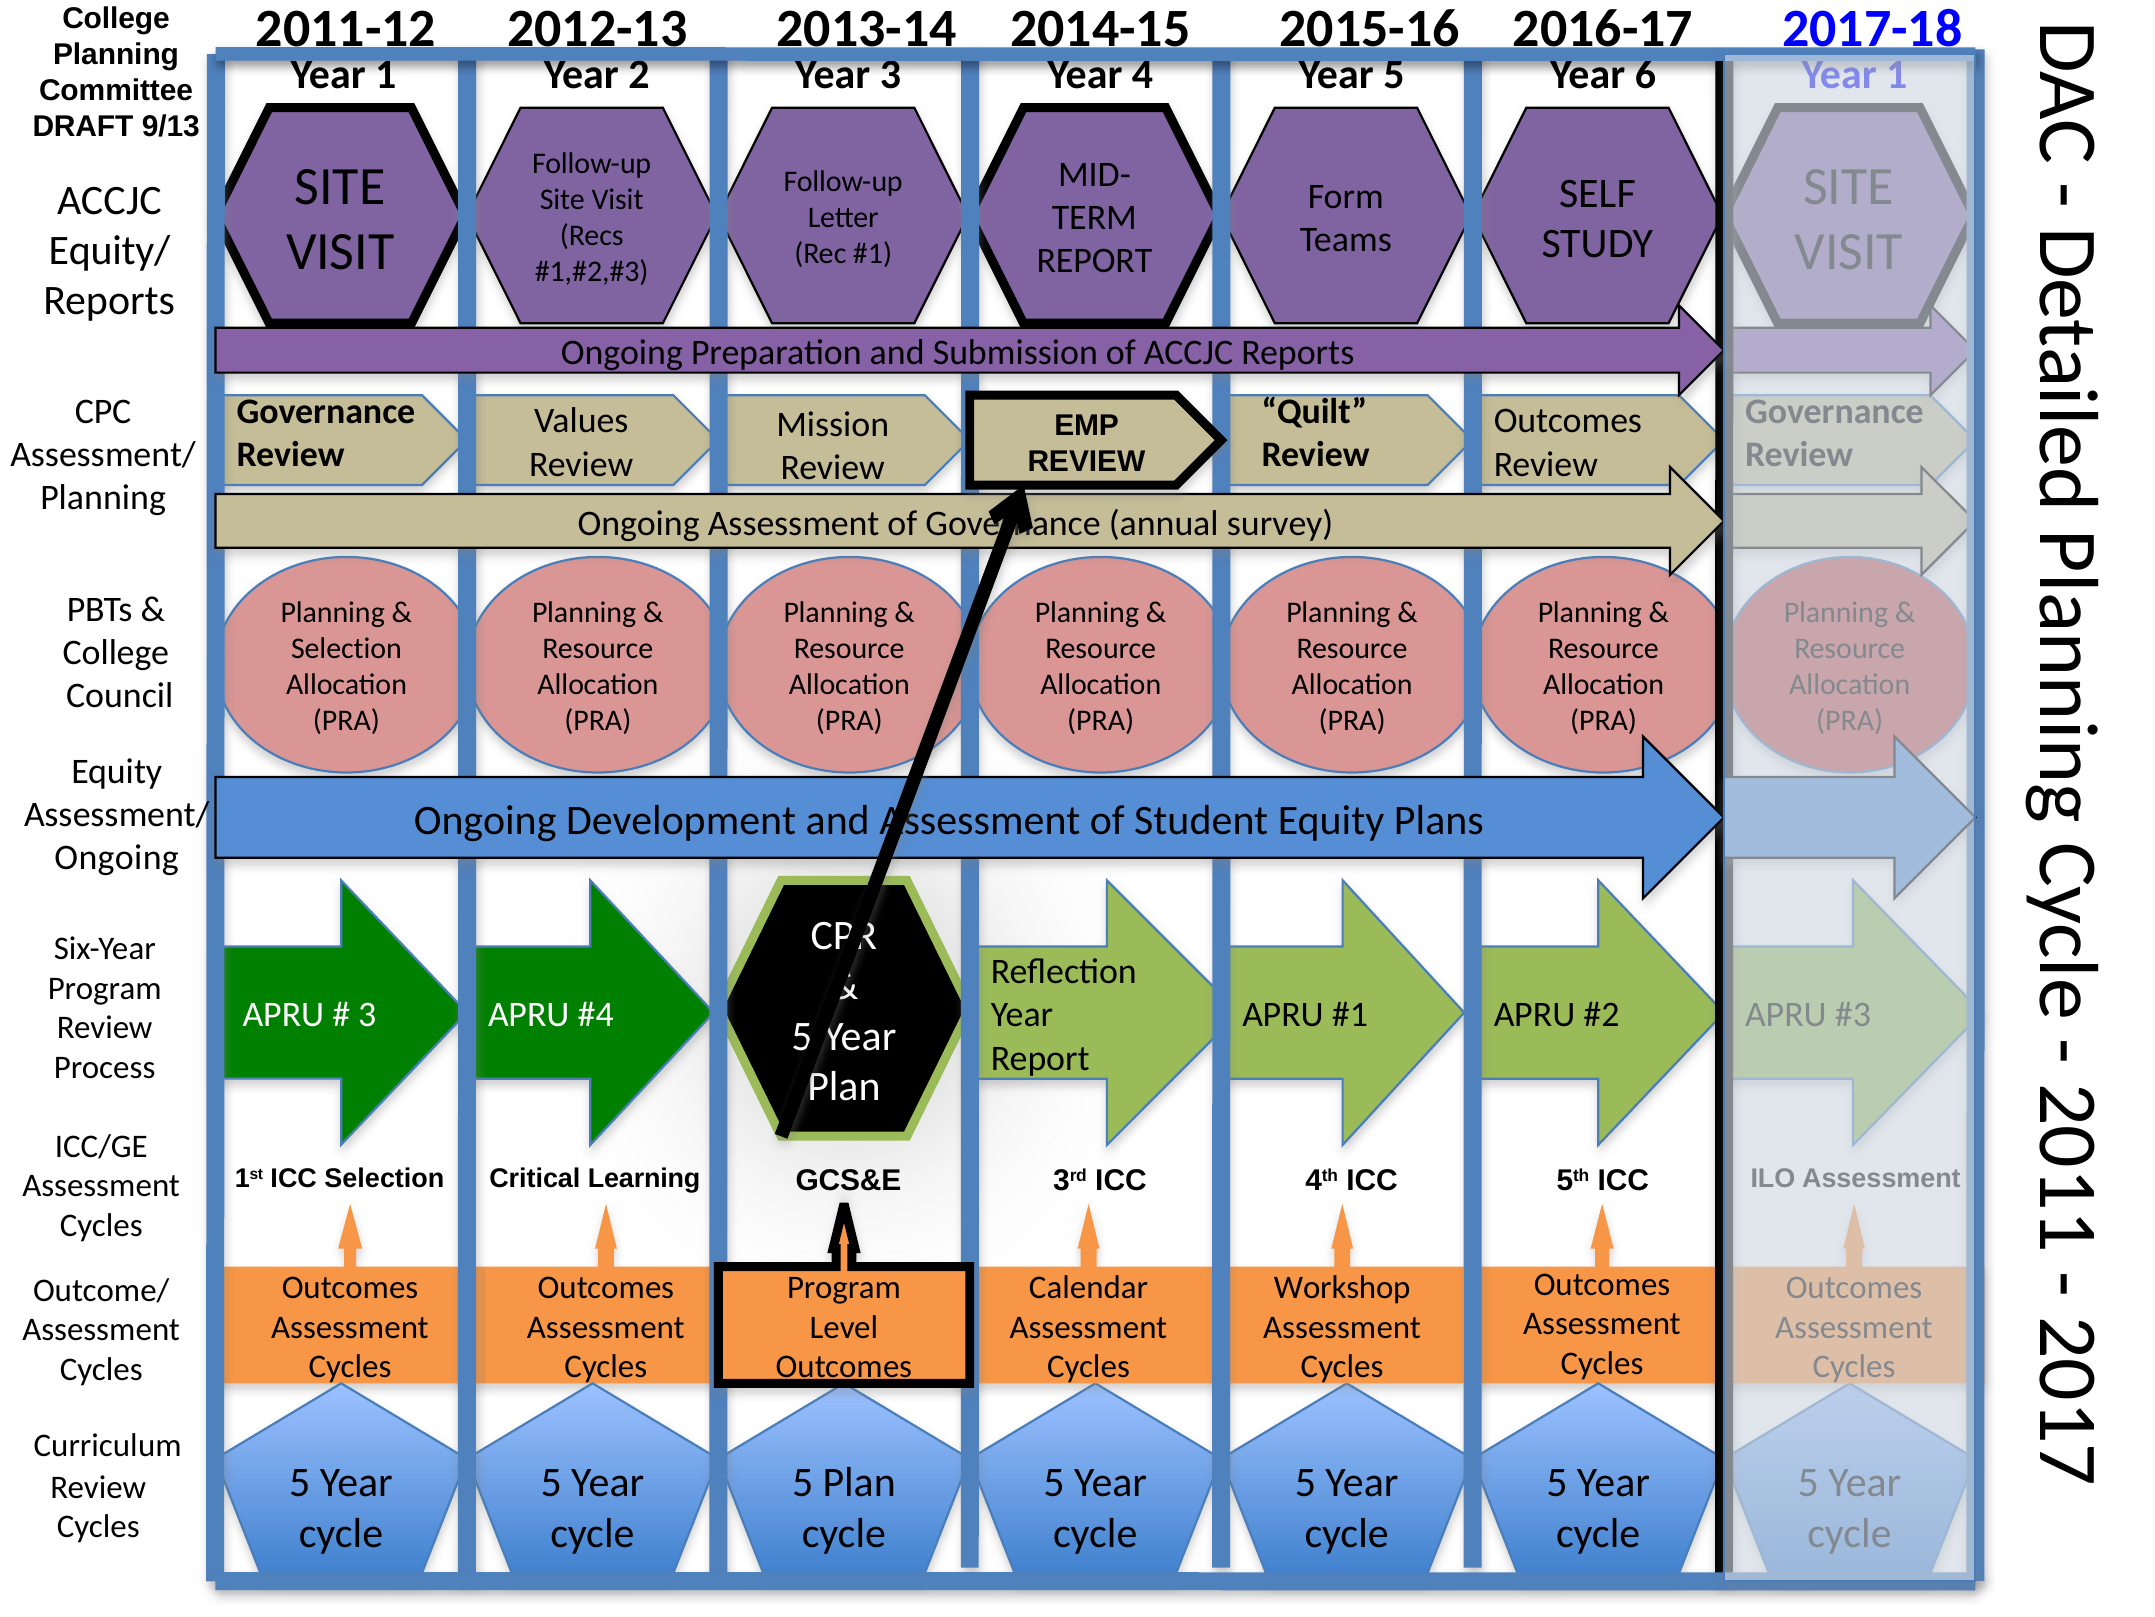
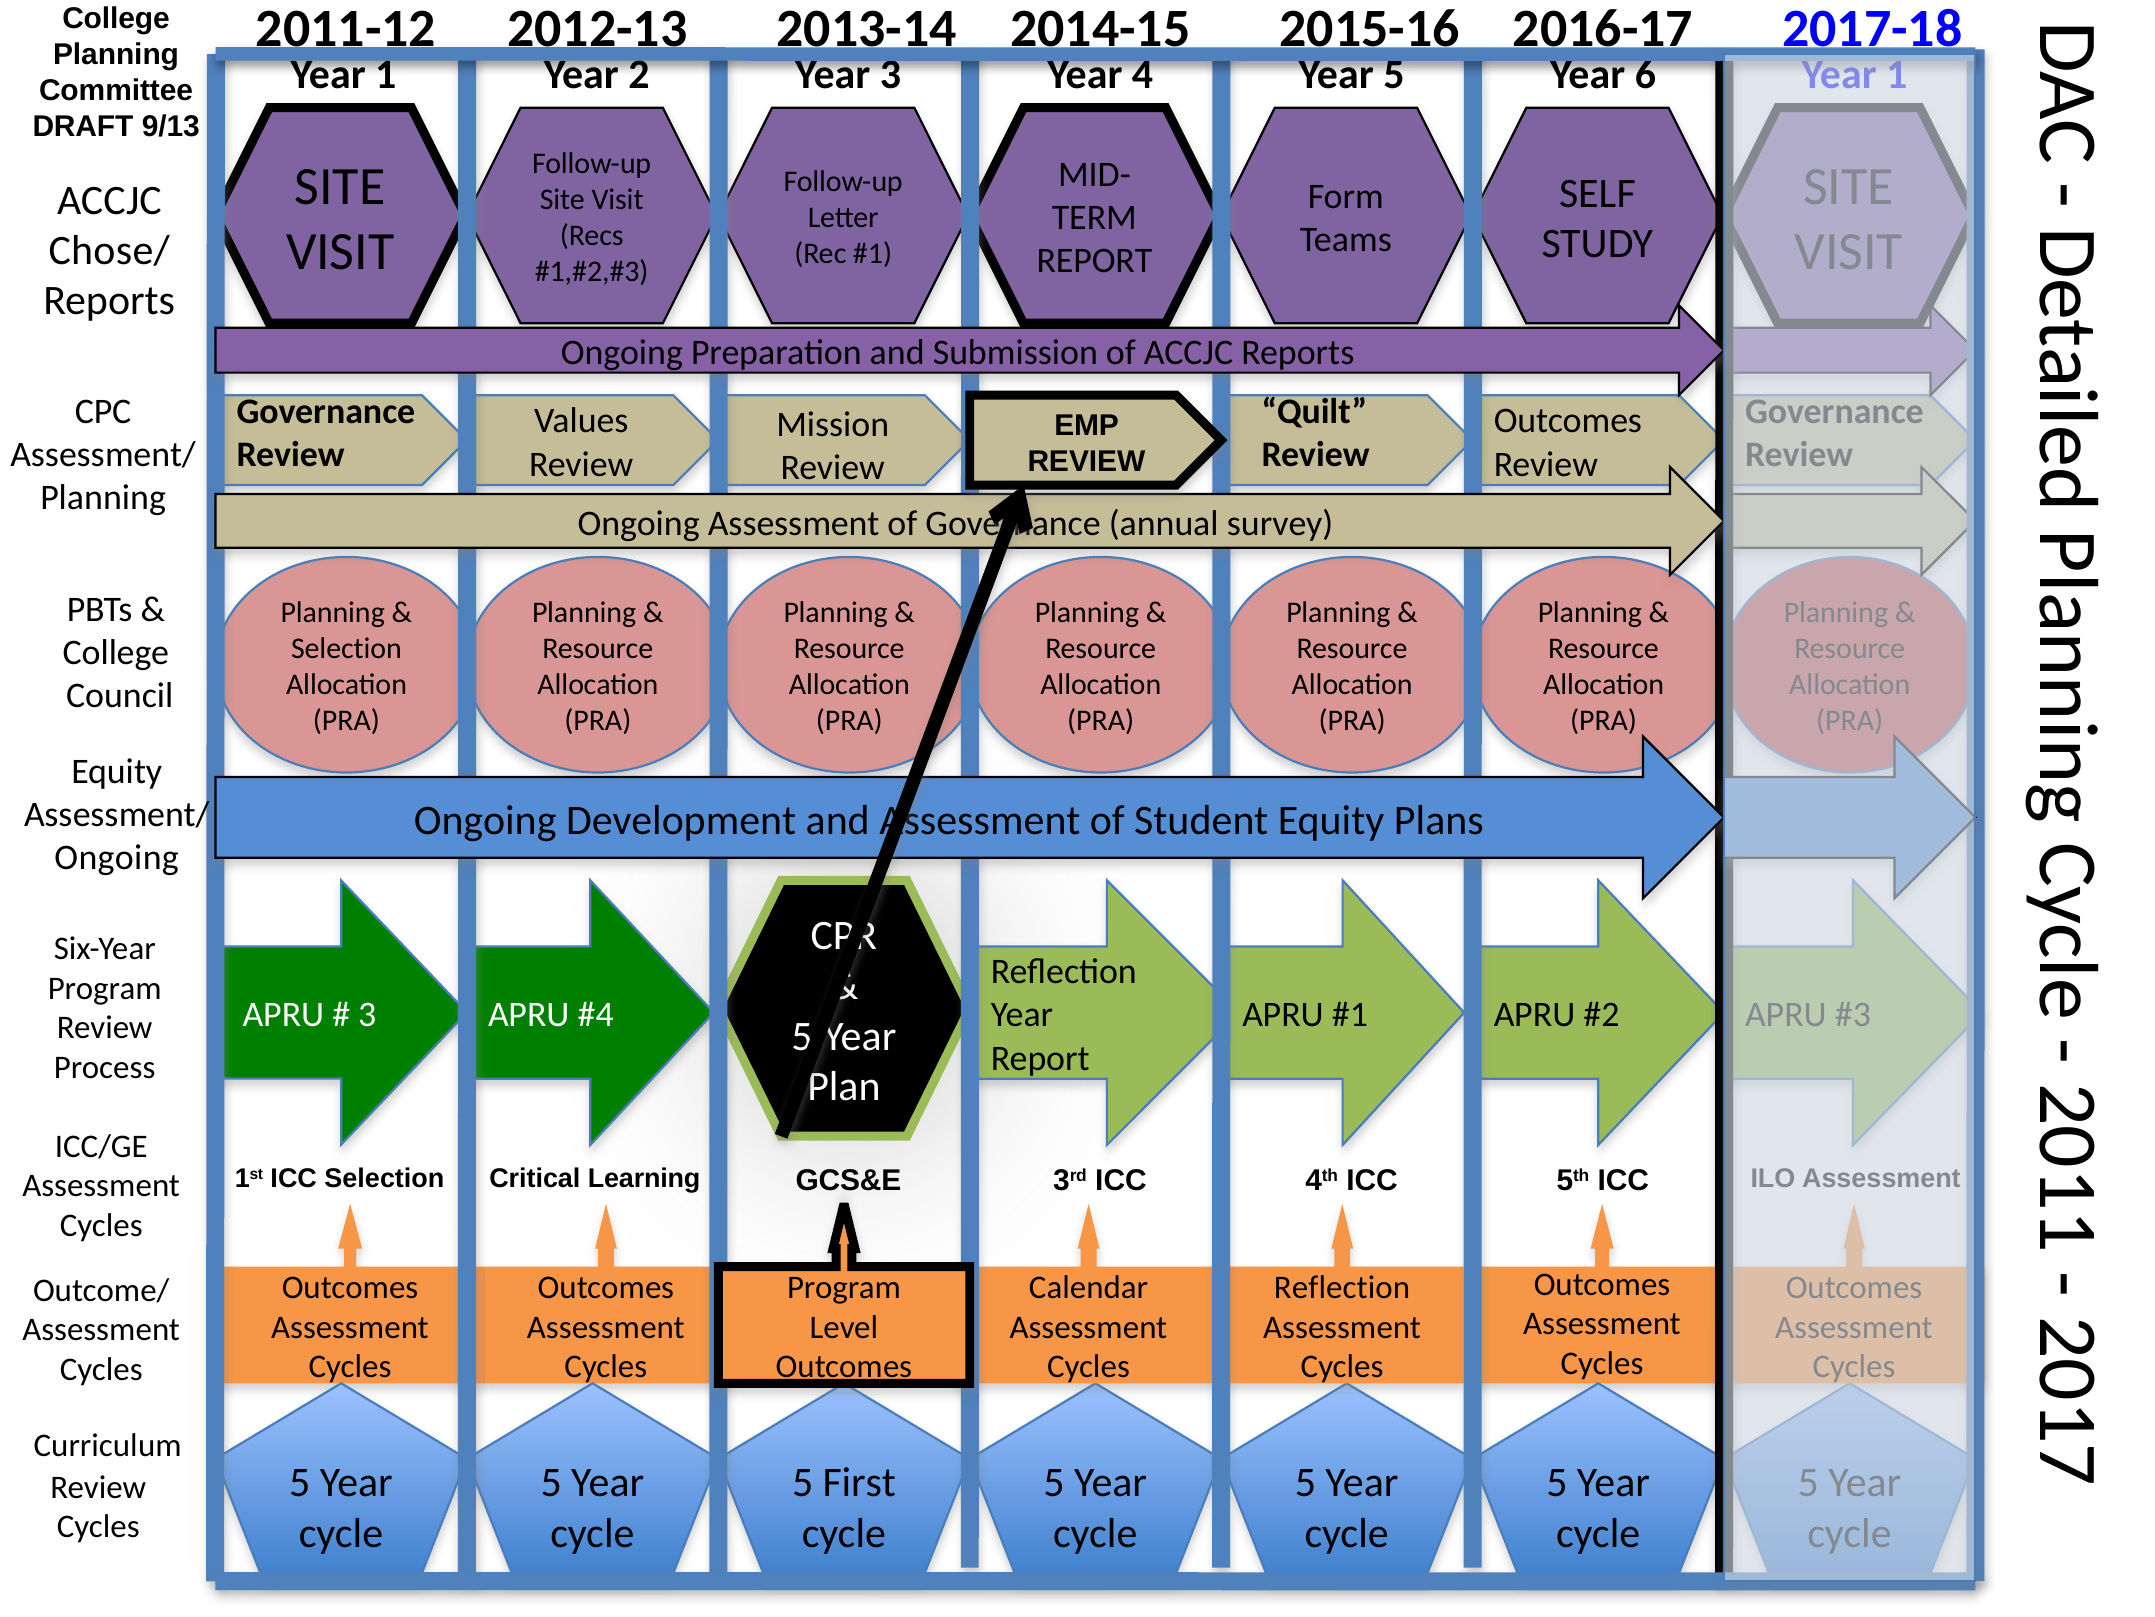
Equity/: Equity/ -> Chose/ (109, 251)
Workshop: Workshop -> Reflection (1342, 1287)
5 Plan: Plan -> First (859, 1482)
